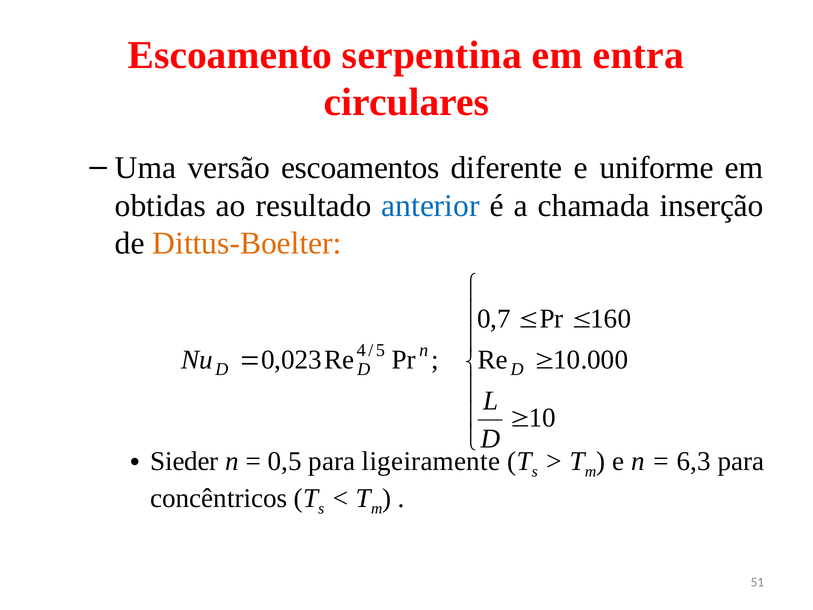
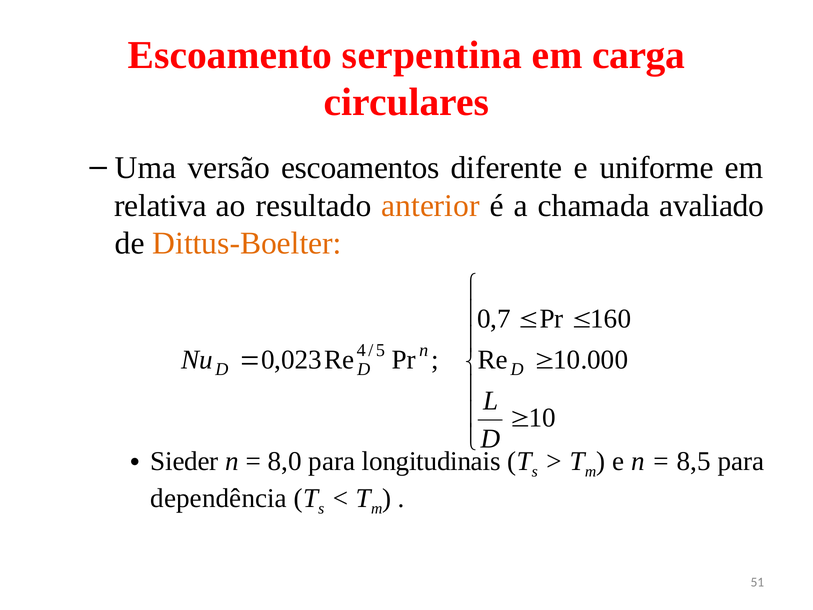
entra: entra -> carga (639, 55)
obtidas: obtidas -> relativa (160, 205)
anterior colour: blue -> orange (431, 205)
inserção: inserção -> avaliado (712, 205)
0,5: 0,5 -> 8,0 (285, 461)
ligeiramente: ligeiramente -> longitudinais (431, 461)
6,3: 6,3 -> 8,5 (694, 461)
concêntricos: concêntricos -> dependência (219, 498)
